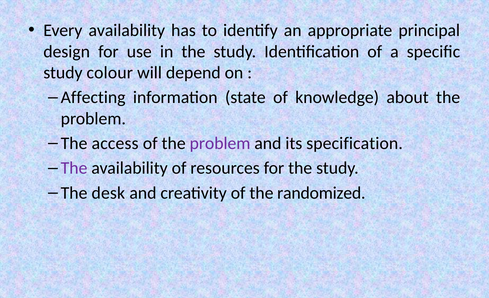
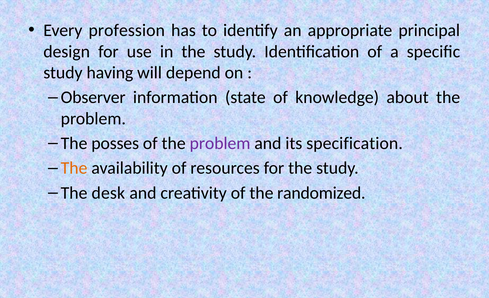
Every availability: availability -> profession (127, 30)
colour: colour -> having (110, 73)
Affecting: Affecting -> Observer (93, 98)
access: access -> posses (115, 144)
The colour: purple -> orange (74, 168)
